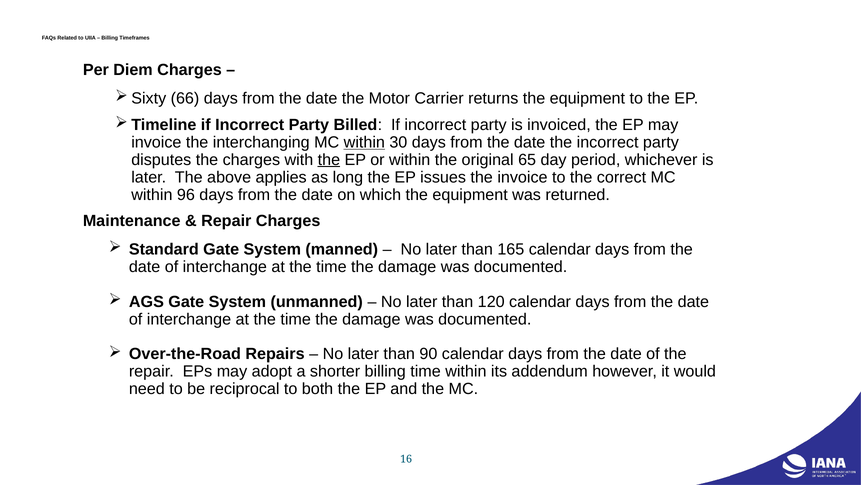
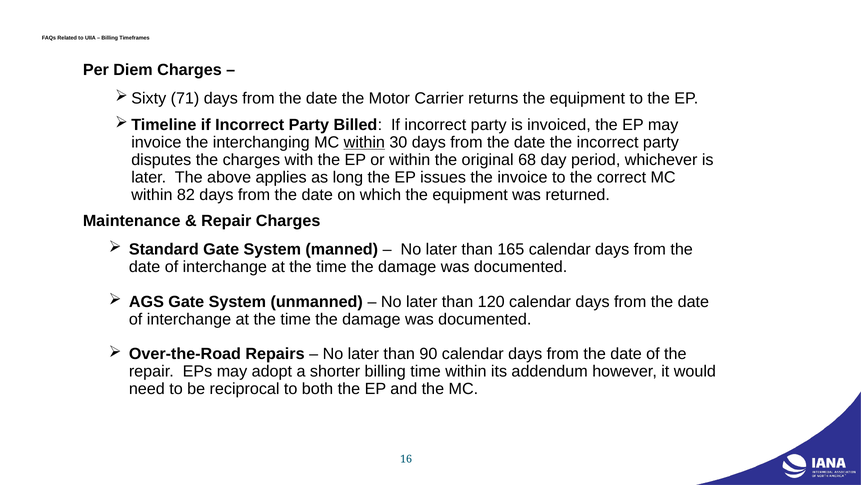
66: 66 -> 71 (185, 98)
the underline: present -> none (329, 160)
65: 65 -> 68 (527, 160)
96: 96 -> 82 (186, 194)
